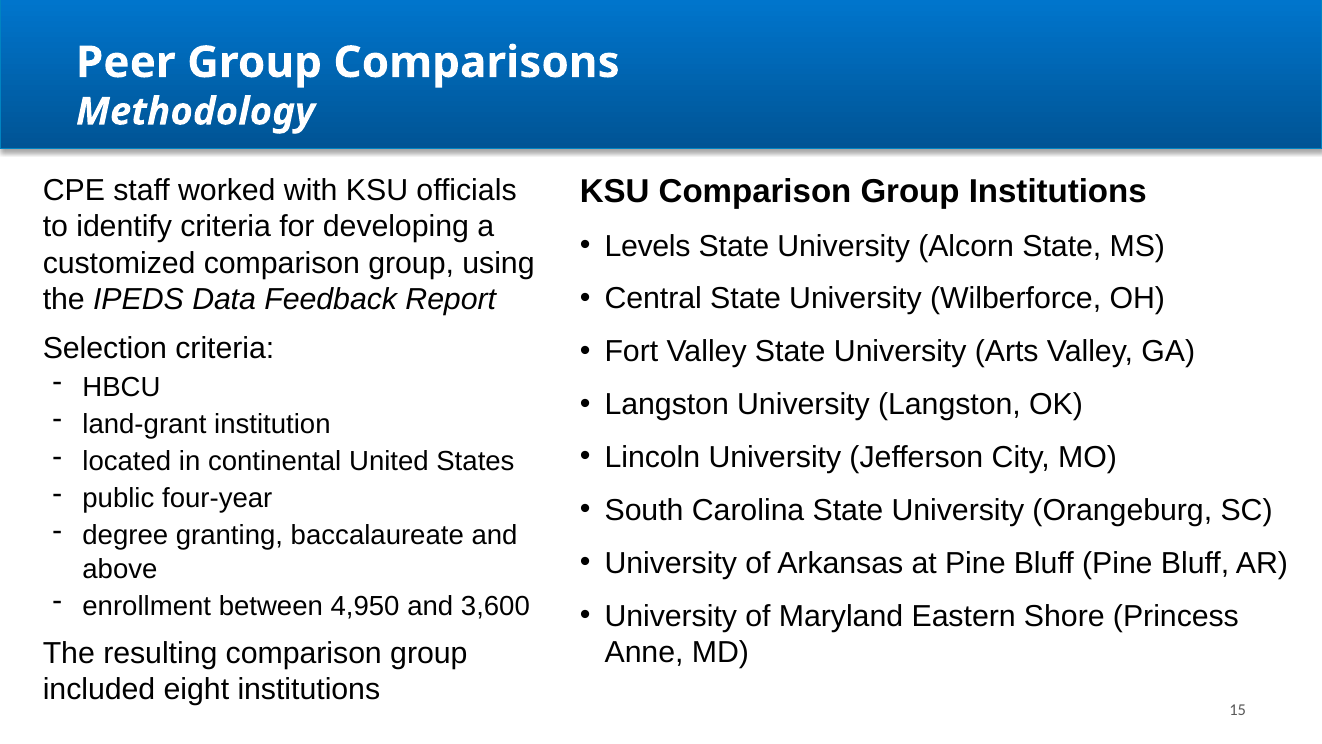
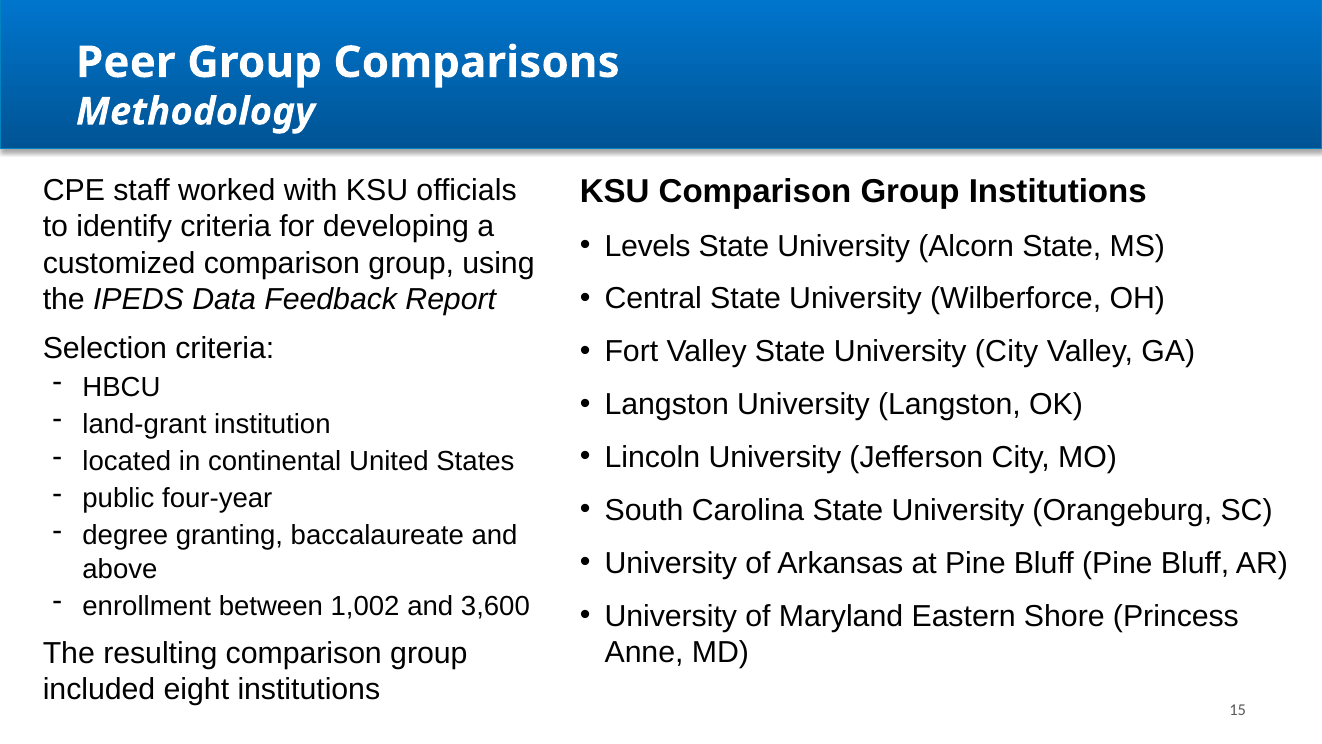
University Arts: Arts -> City (1007, 352)
4,950: 4,950 -> 1,002 (365, 606)
